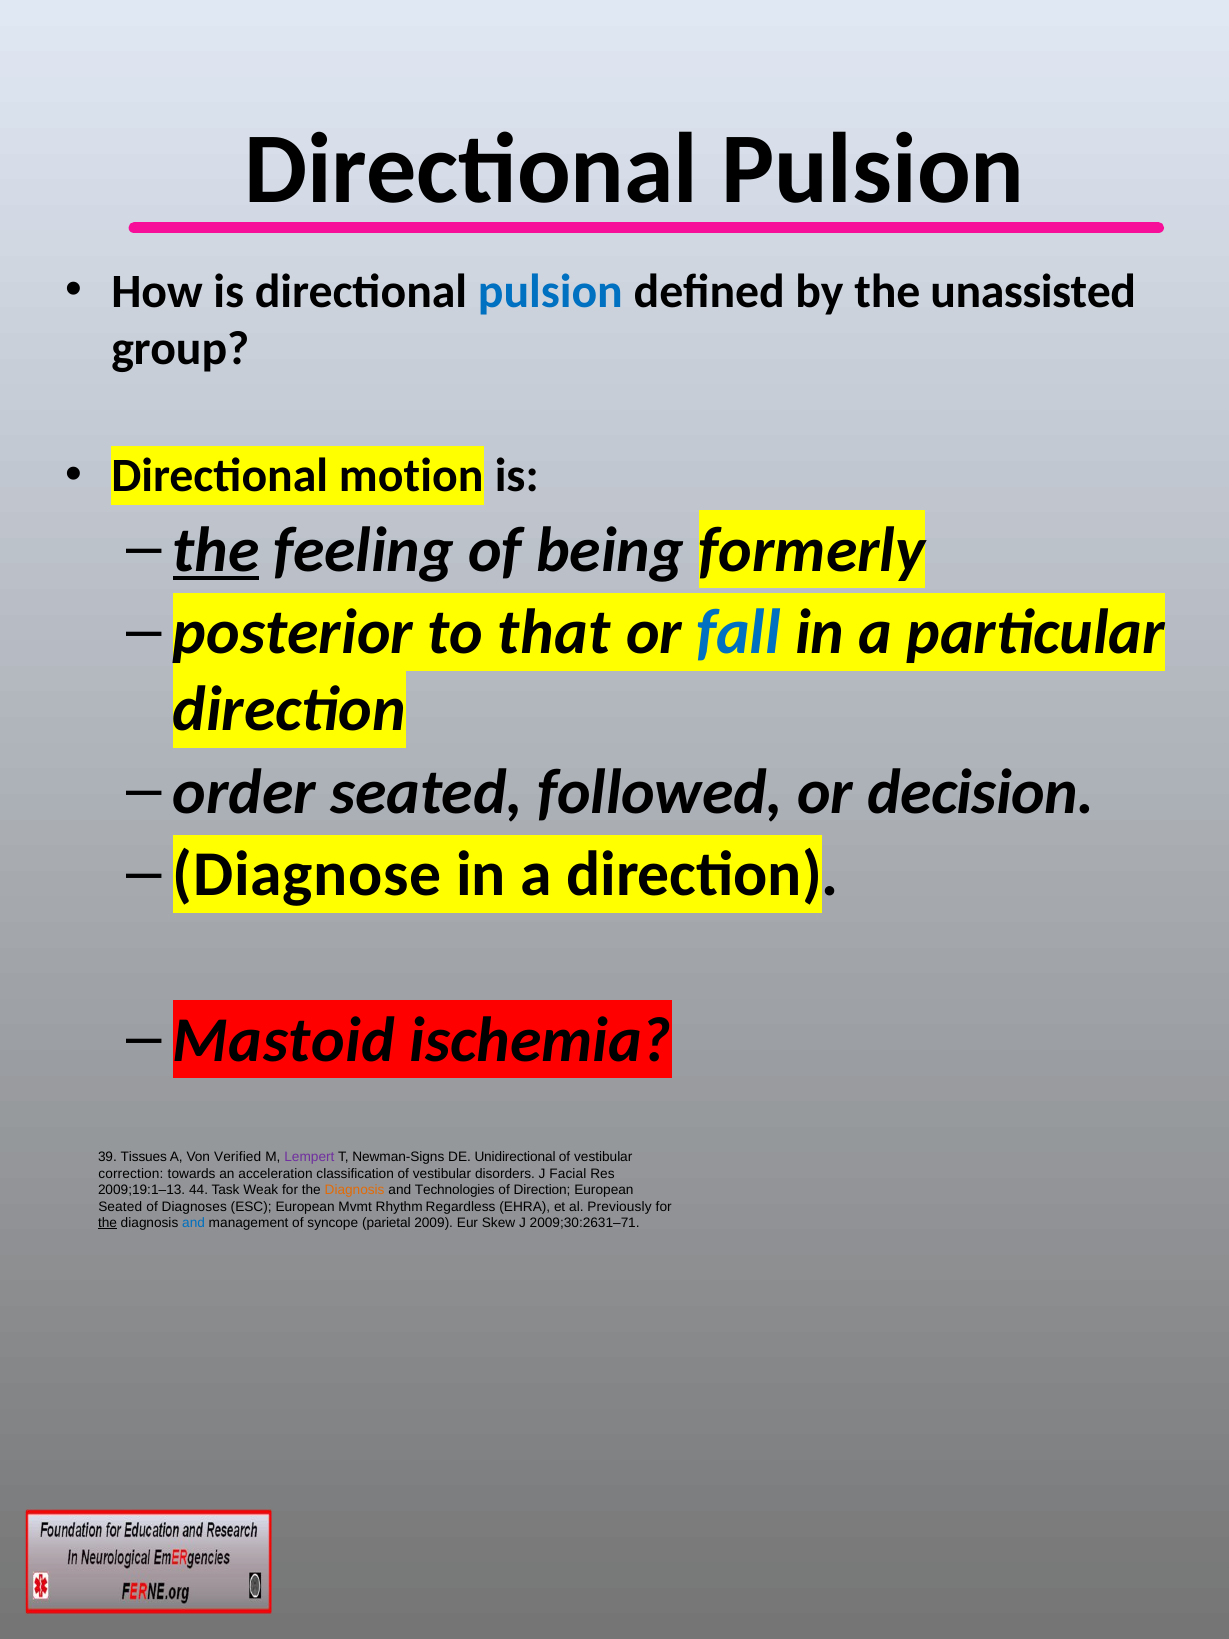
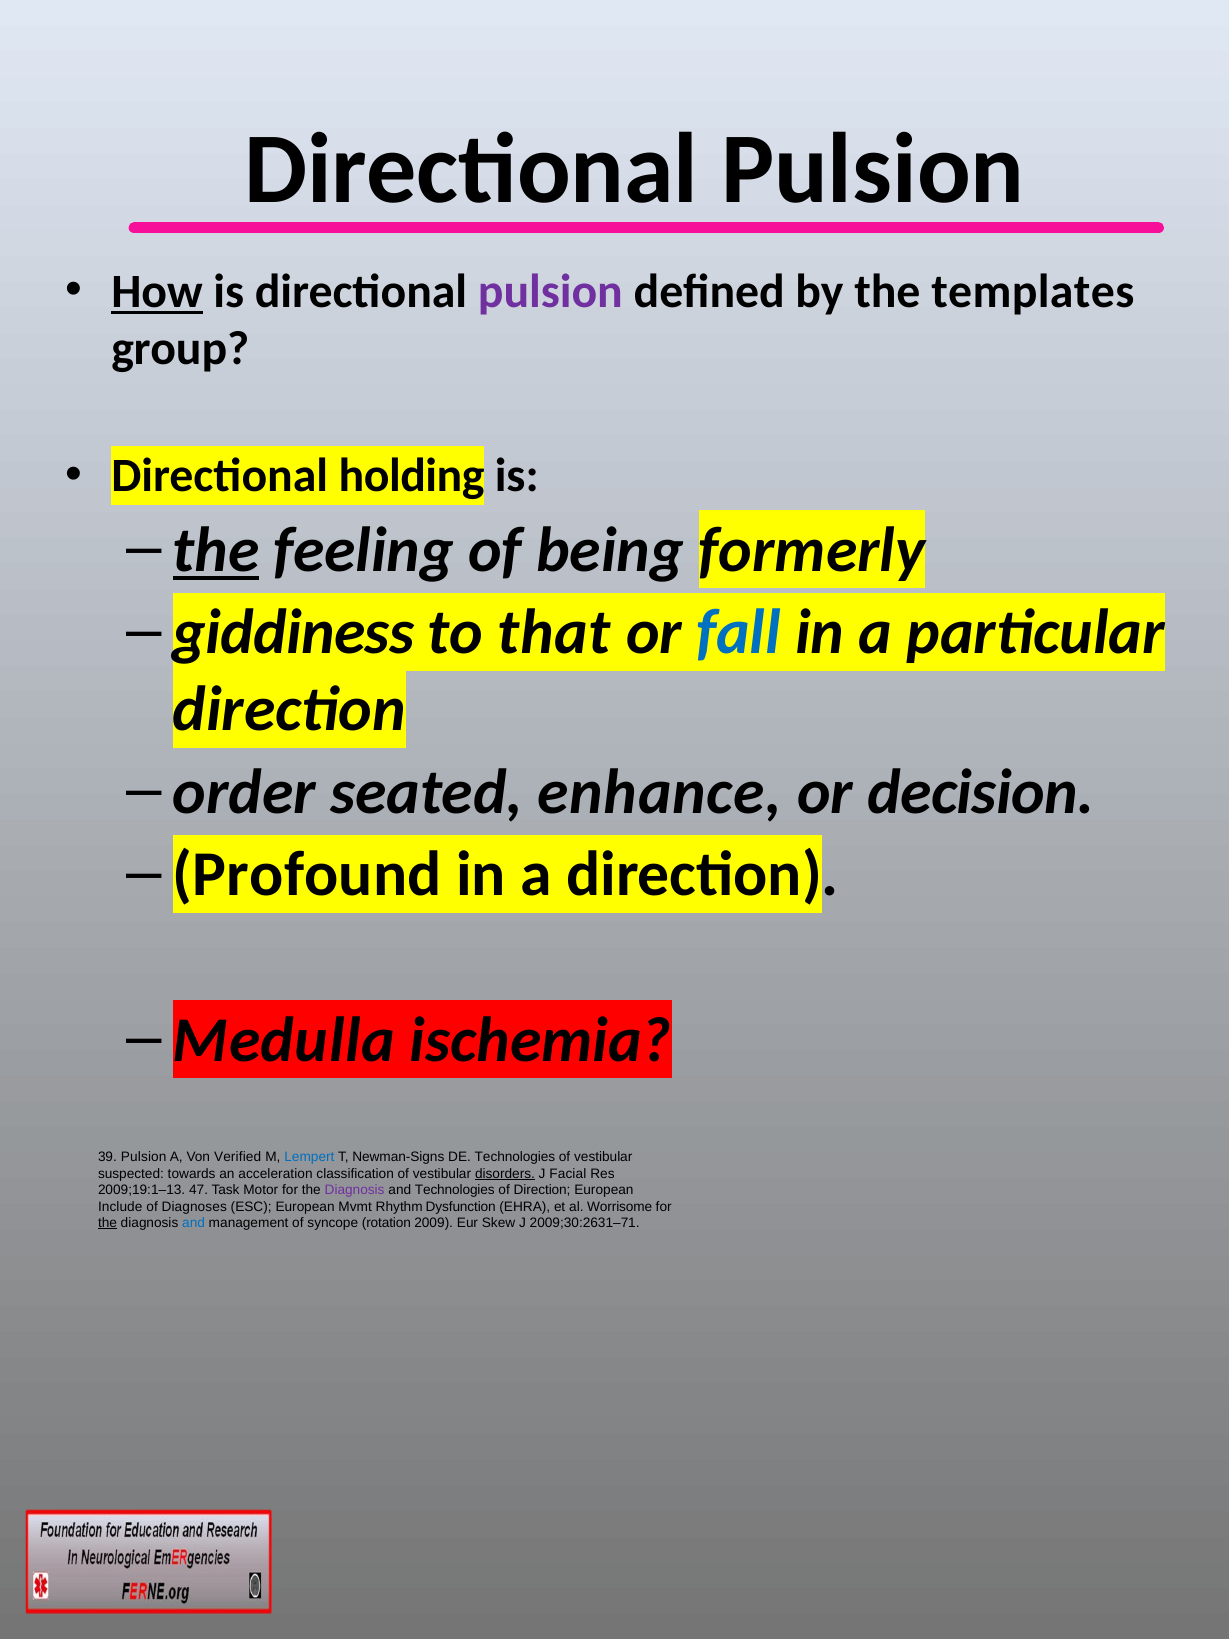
How underline: none -> present (157, 292)
pulsion colour: blue -> purple (550, 292)
unassisted: unassisted -> templates (1033, 292)
motion: motion -> holding (412, 476)
posterior: posterior -> giddiness (293, 633)
followed: followed -> enhance (660, 792)
Diagnose: Diagnose -> Profound (307, 875)
Mastoid: Mastoid -> Medulla (284, 1040)
39 Tissues: Tissues -> Pulsion (144, 1157)
Lempert colour: purple -> blue (309, 1157)
DE Unidirectional: Unidirectional -> Technologies (515, 1157)
correction: correction -> suspected (131, 1174)
disorders underline: none -> present (505, 1174)
44: 44 -> 47 (199, 1190)
Weak: Weak -> Motor (261, 1190)
Diagnosis colour: orange -> purple (355, 1190)
Seated: Seated -> Include (120, 1206)
Regardless: Regardless -> Dysfunction (461, 1206)
Previously: Previously -> Worrisome (620, 1206)
parietal: parietal -> rotation (386, 1223)
